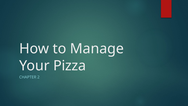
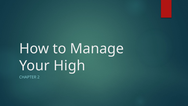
Pizza: Pizza -> High (69, 65)
